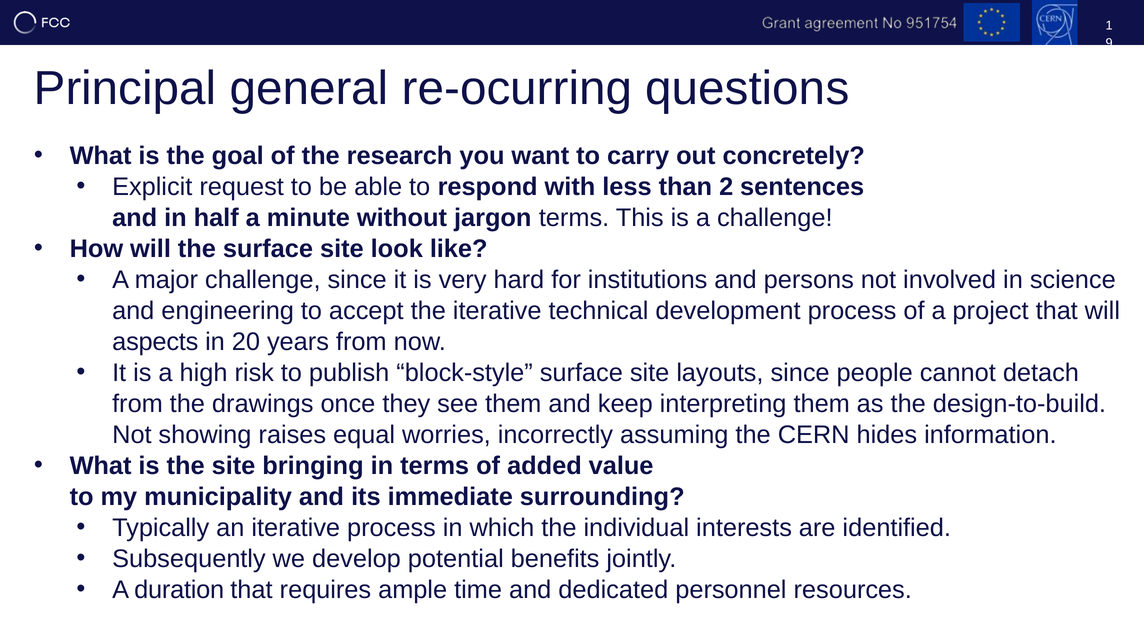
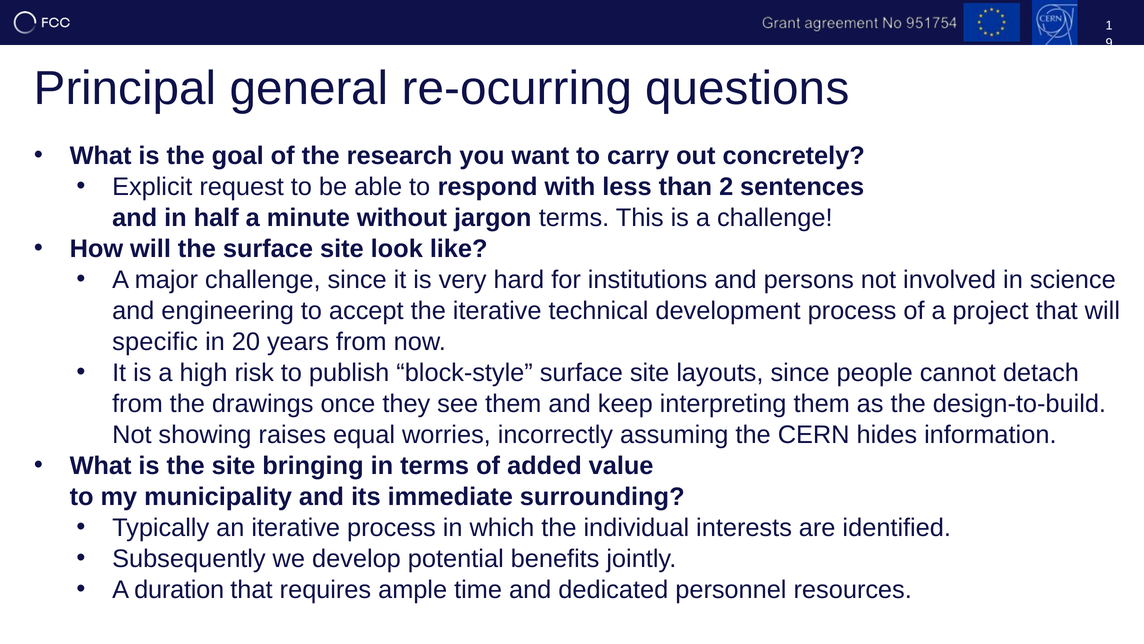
aspects: aspects -> specific (155, 342)
